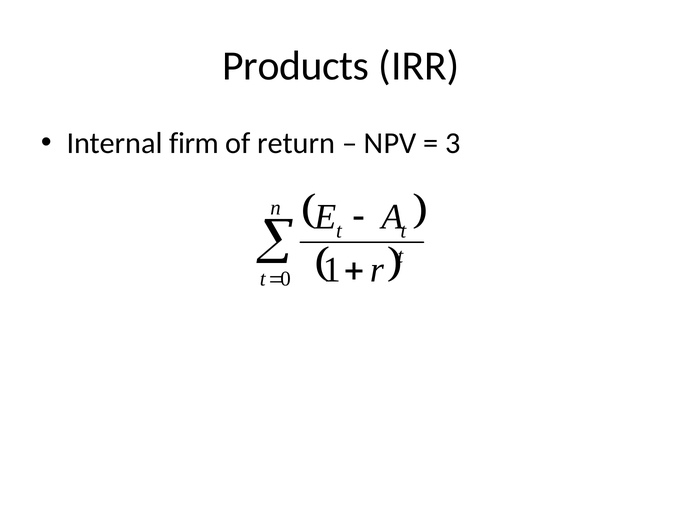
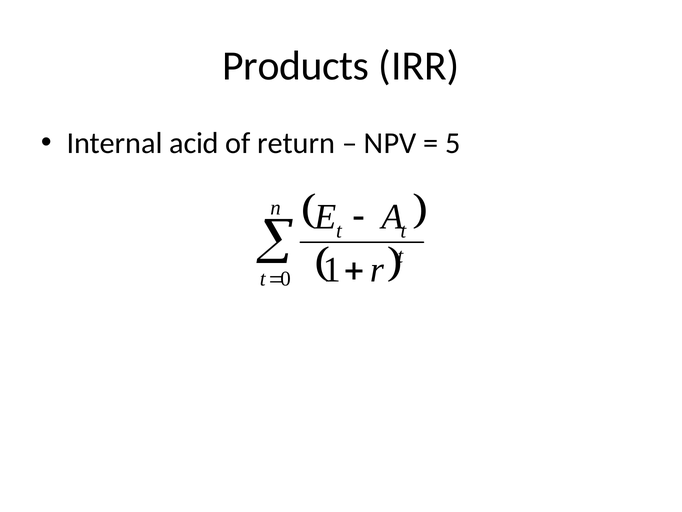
firm: firm -> acid (194, 143)
3: 3 -> 5 (453, 143)
